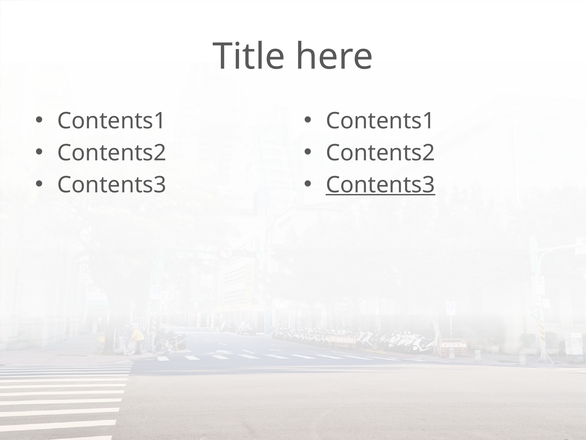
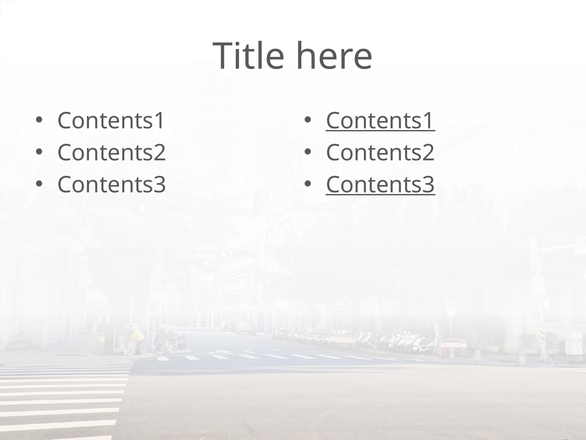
Contents1 underline: none -> present (380, 121)
